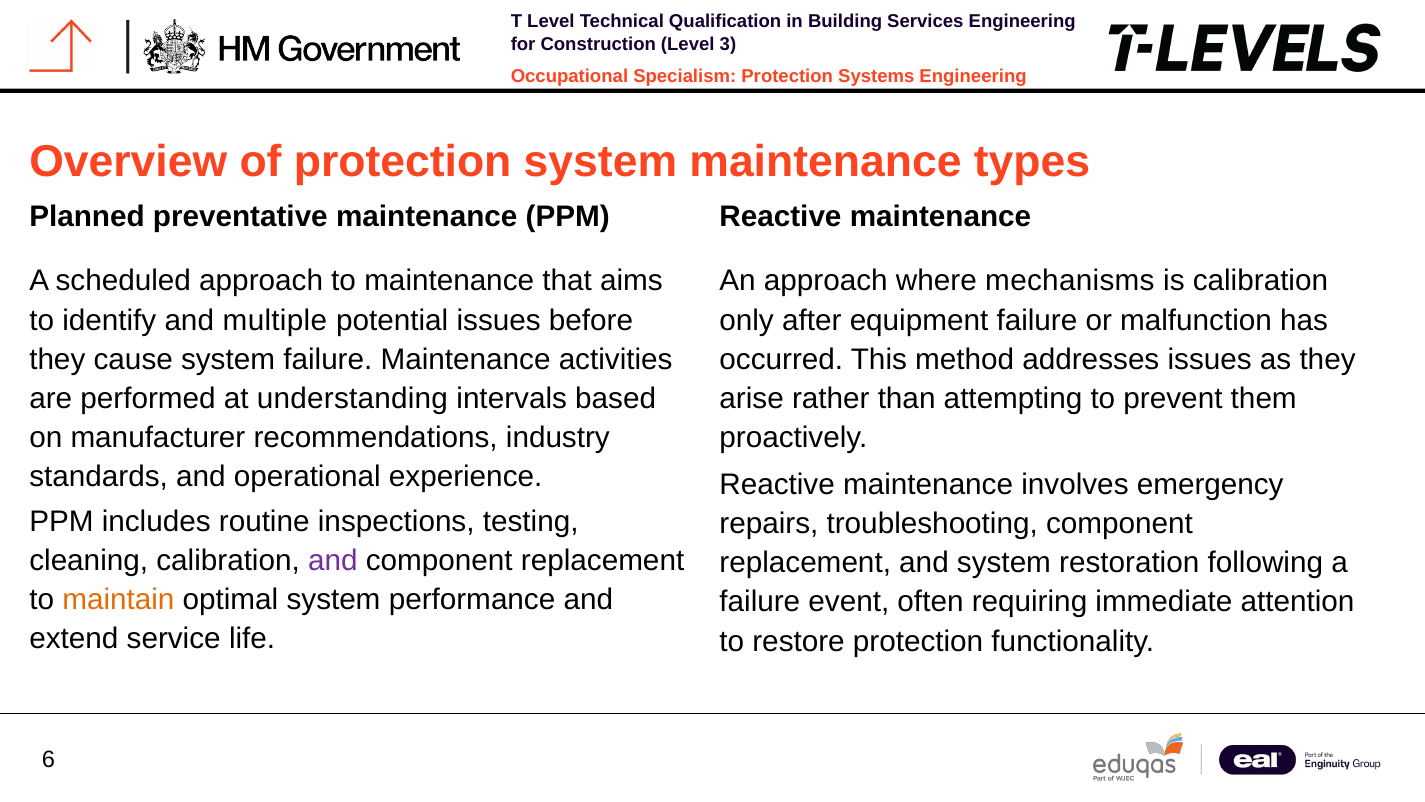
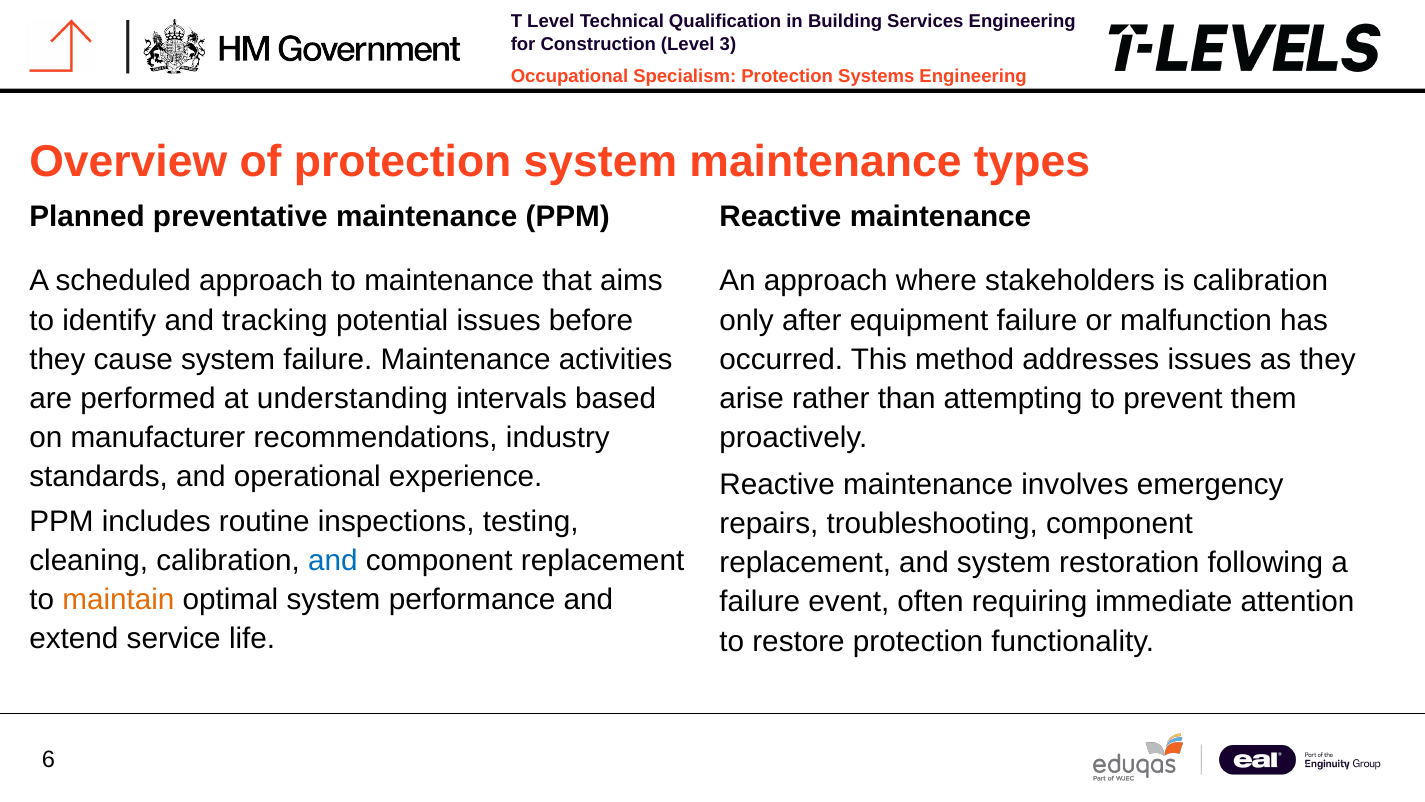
mechanisms: mechanisms -> stakeholders (1070, 281)
multiple: multiple -> tracking (275, 320)
and colour: purple -> blue (333, 560)
